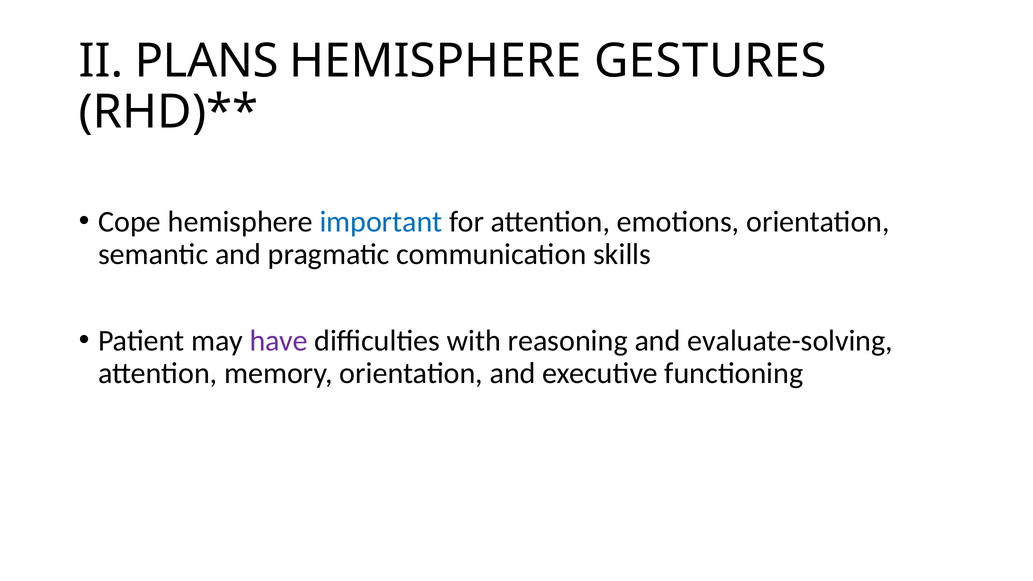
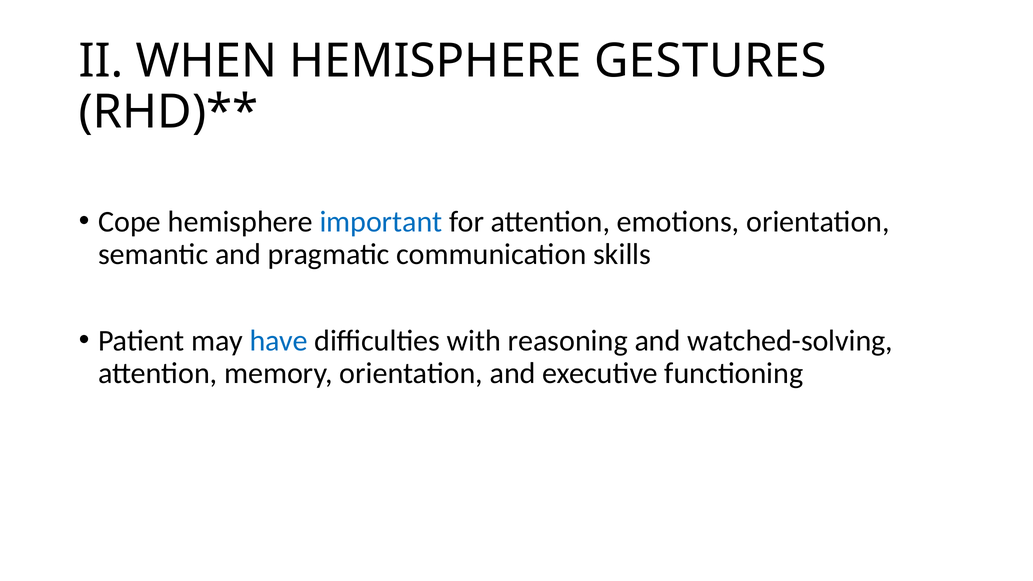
PLANS: PLANS -> WHEN (206, 61)
have colour: purple -> blue (279, 341)
evaluate-solving: evaluate-solving -> watched-solving (790, 341)
